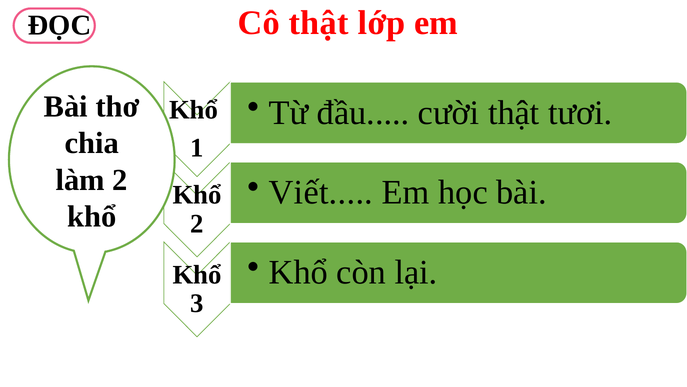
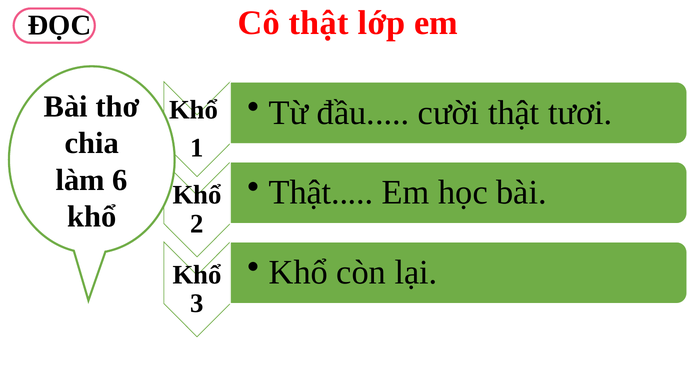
làm 2: 2 -> 6 (120, 180)
Viết: Viết -> Thật (321, 192)
